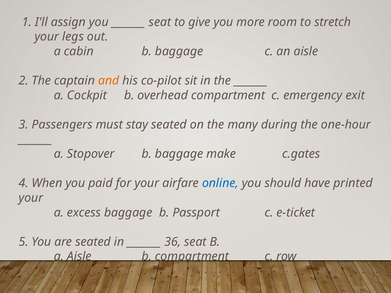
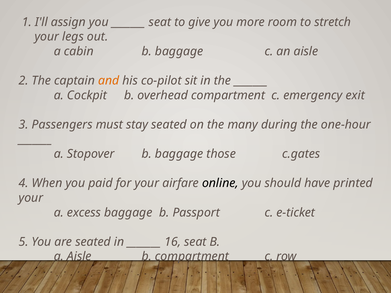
make: make -> those (221, 154)
online colour: blue -> black (220, 183)
36: 36 -> 16 (173, 242)
